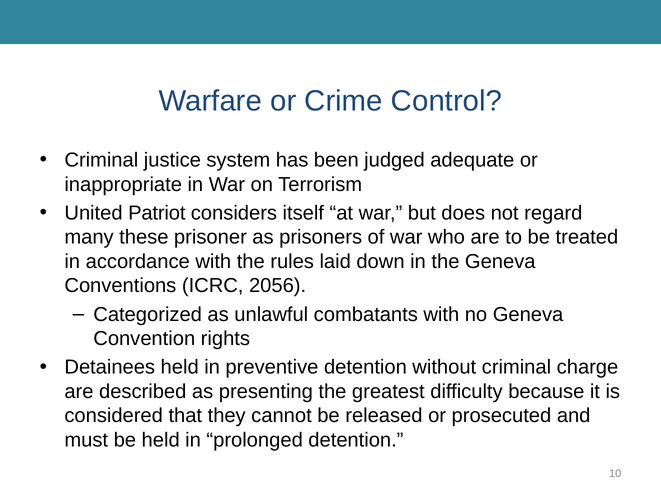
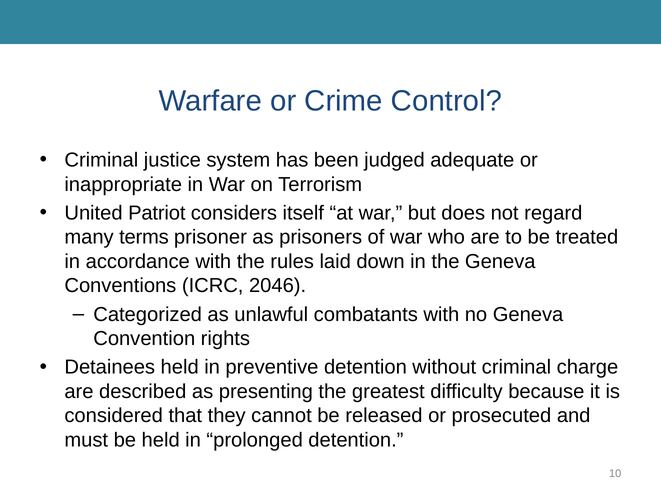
these: these -> terms (144, 237)
2056: 2056 -> 2046 (278, 286)
